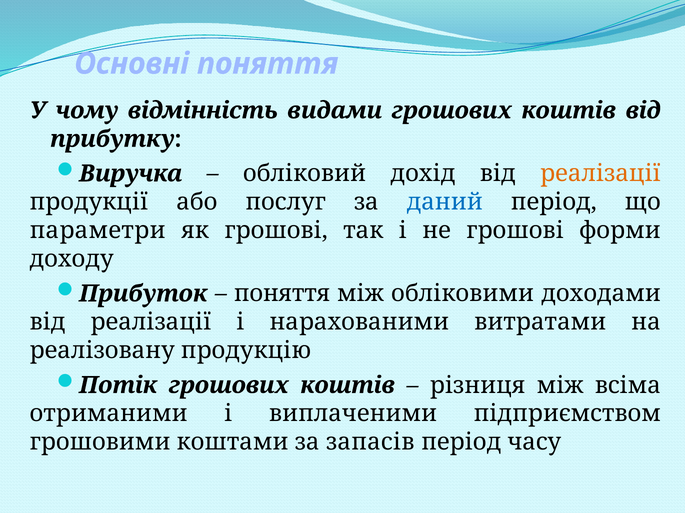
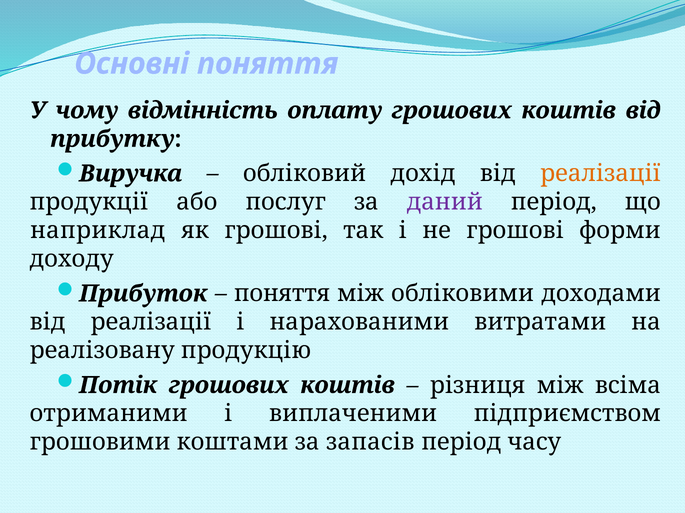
видами: видами -> оплату (335, 111)
даний colour: blue -> purple (445, 202)
параметри: параметри -> наприклад (98, 231)
